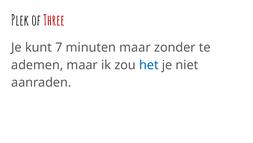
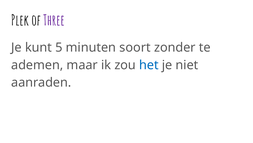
Three colour: red -> purple (54, 21)
7: 7 -> 5 (59, 47)
minuten maar: maar -> soort (135, 47)
